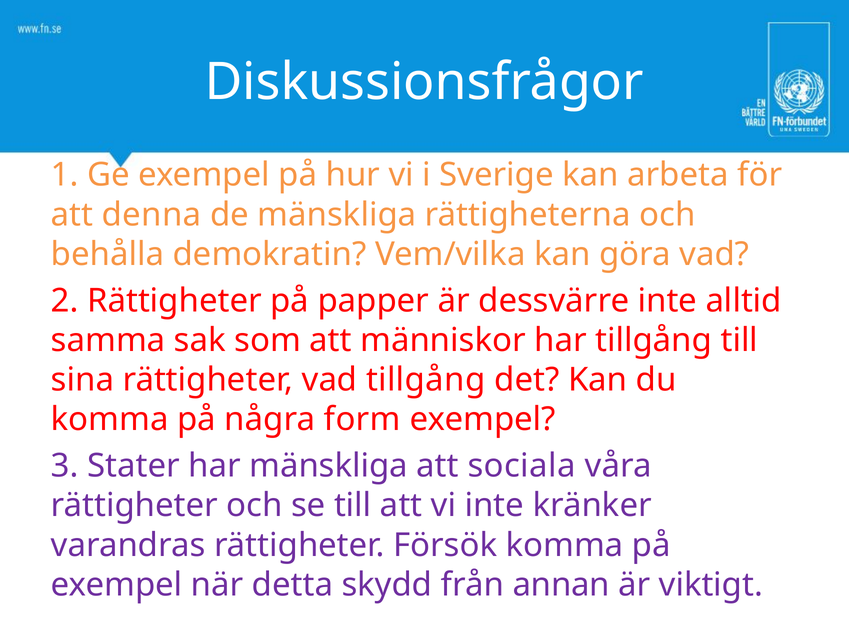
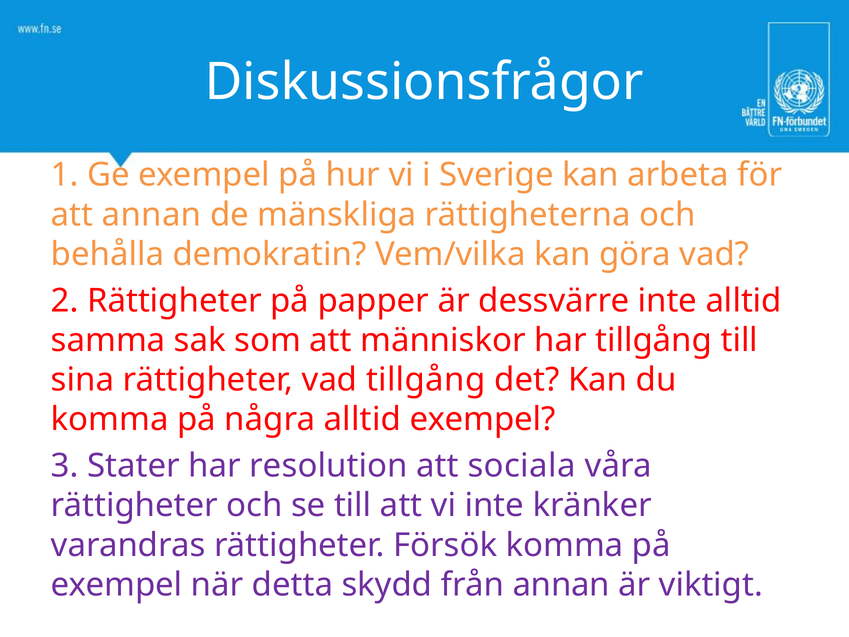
att denna: denna -> annan (151, 215)
några form: form -> alltid (362, 419)
har mänskliga: mänskliga -> resolution (328, 466)
